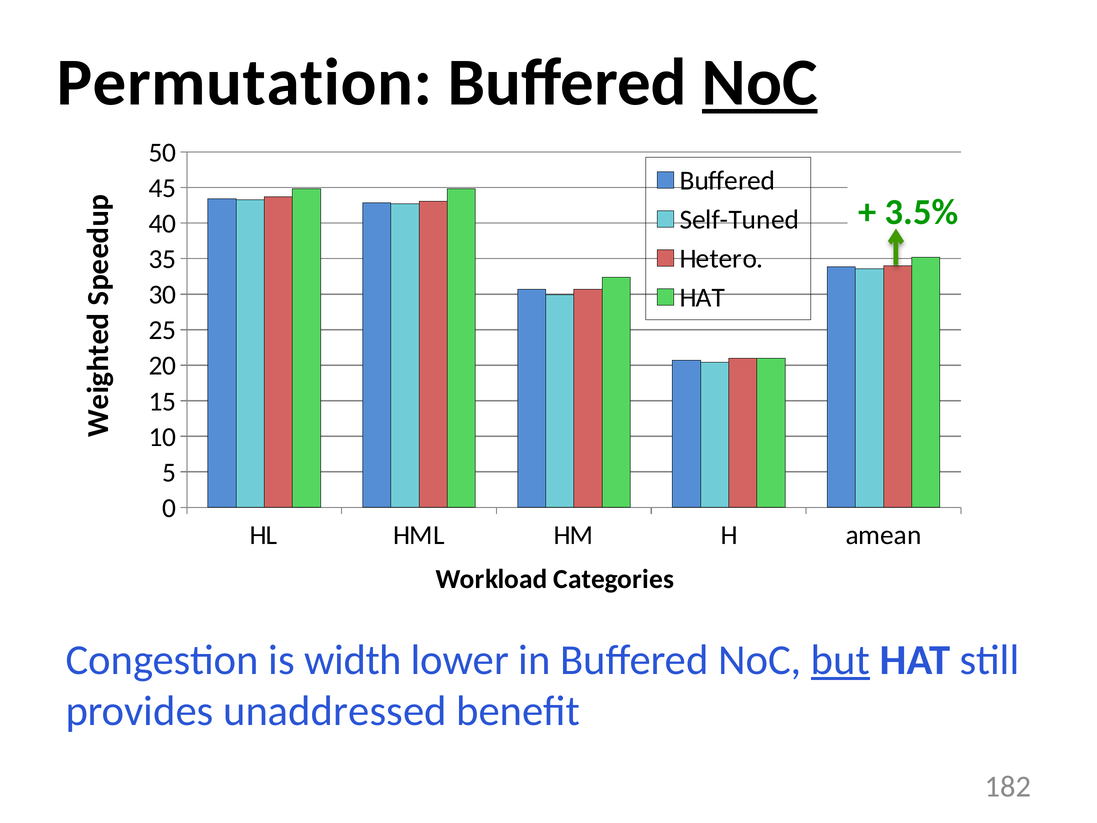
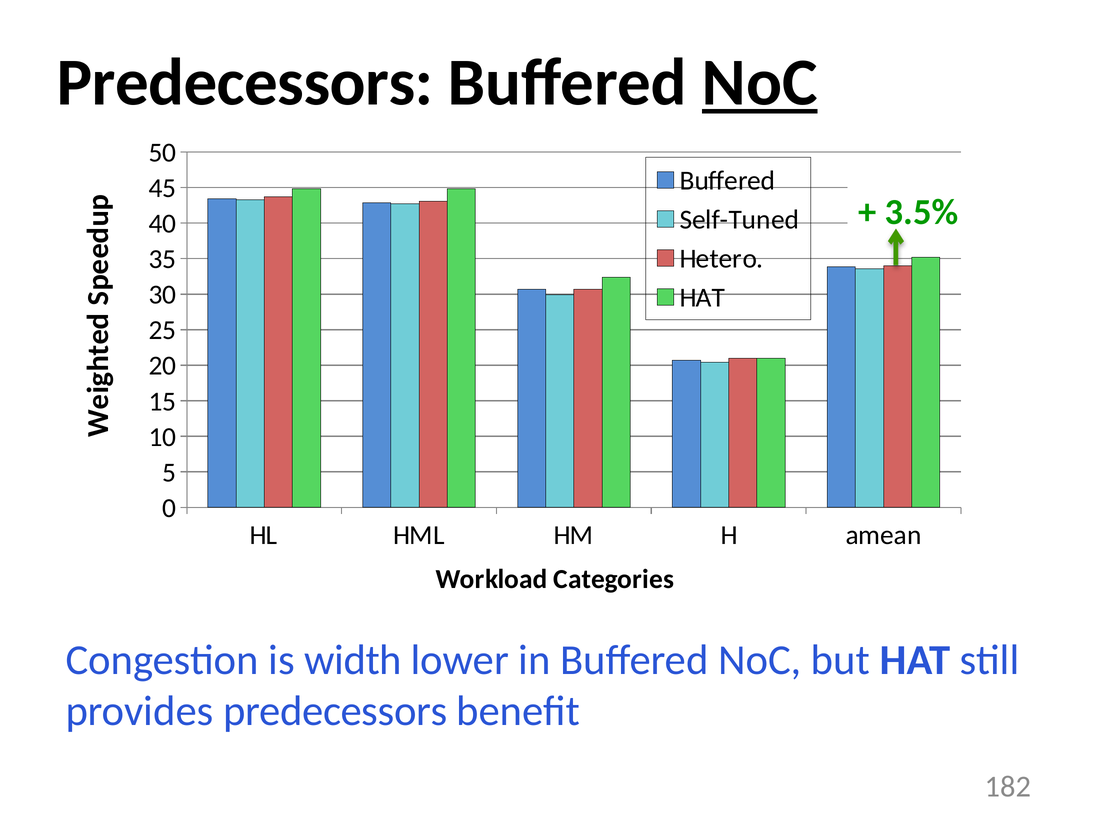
Permutation: Permutation -> Predecessors (245, 82)
but underline: present -> none (840, 660)
provides unaddressed: unaddressed -> predecessors (335, 711)
